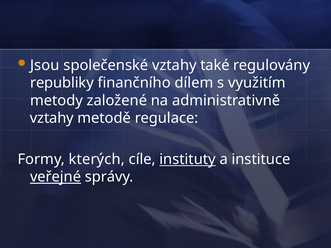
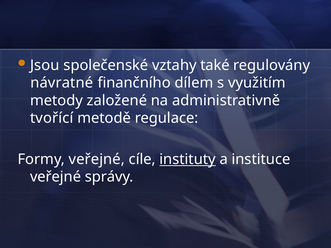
republiky: republiky -> návratné (62, 83)
vztahy: vztahy -> tvořící (52, 118)
Formy kterých: kterých -> veřejné (97, 159)
veřejné underline: present -> none (56, 177)
